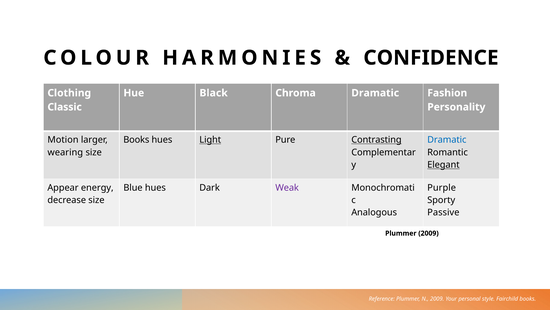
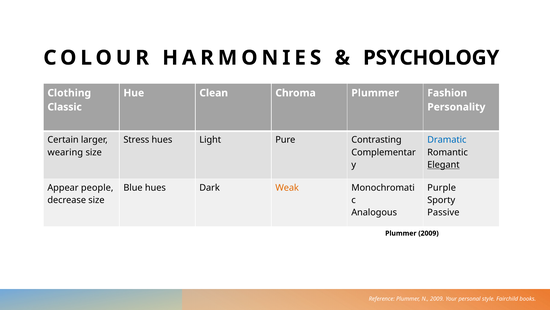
CONFIDENCE: CONFIDENCE -> PSYCHOLOGY (431, 58)
Black: Black -> Clean (214, 93)
Chroma Dramatic: Dramatic -> Plummer (375, 93)
Motion: Motion -> Certain (63, 140)
Books: Books -> Stress (136, 140)
Light underline: present -> none (210, 140)
Contrasting underline: present -> none (376, 140)
energy: energy -> people (97, 187)
Weak colour: purple -> orange (287, 187)
